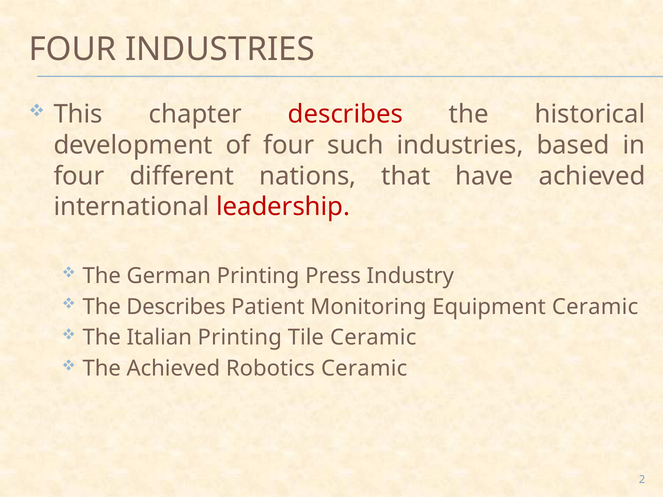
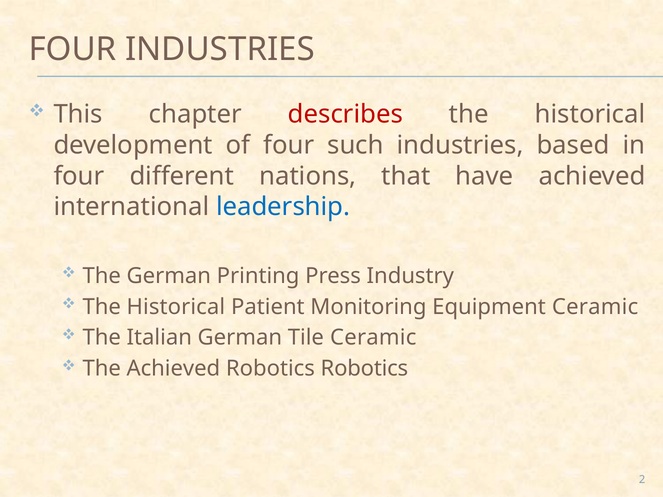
leadership colour: red -> blue (283, 207)
Describes: Describes -> Historical (176, 307)
Italian Printing: Printing -> German (240, 338)
Robotics Ceramic: Ceramic -> Robotics (364, 369)
